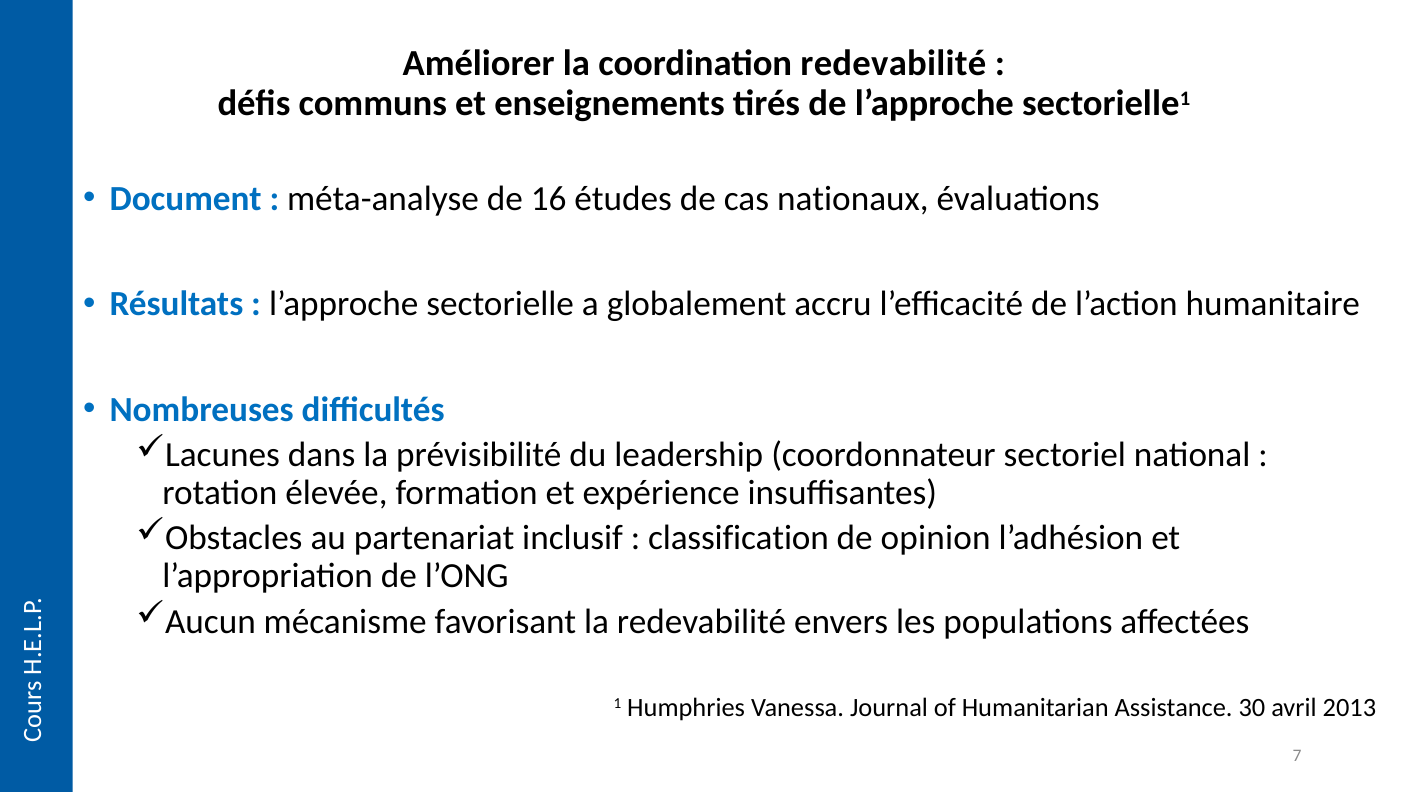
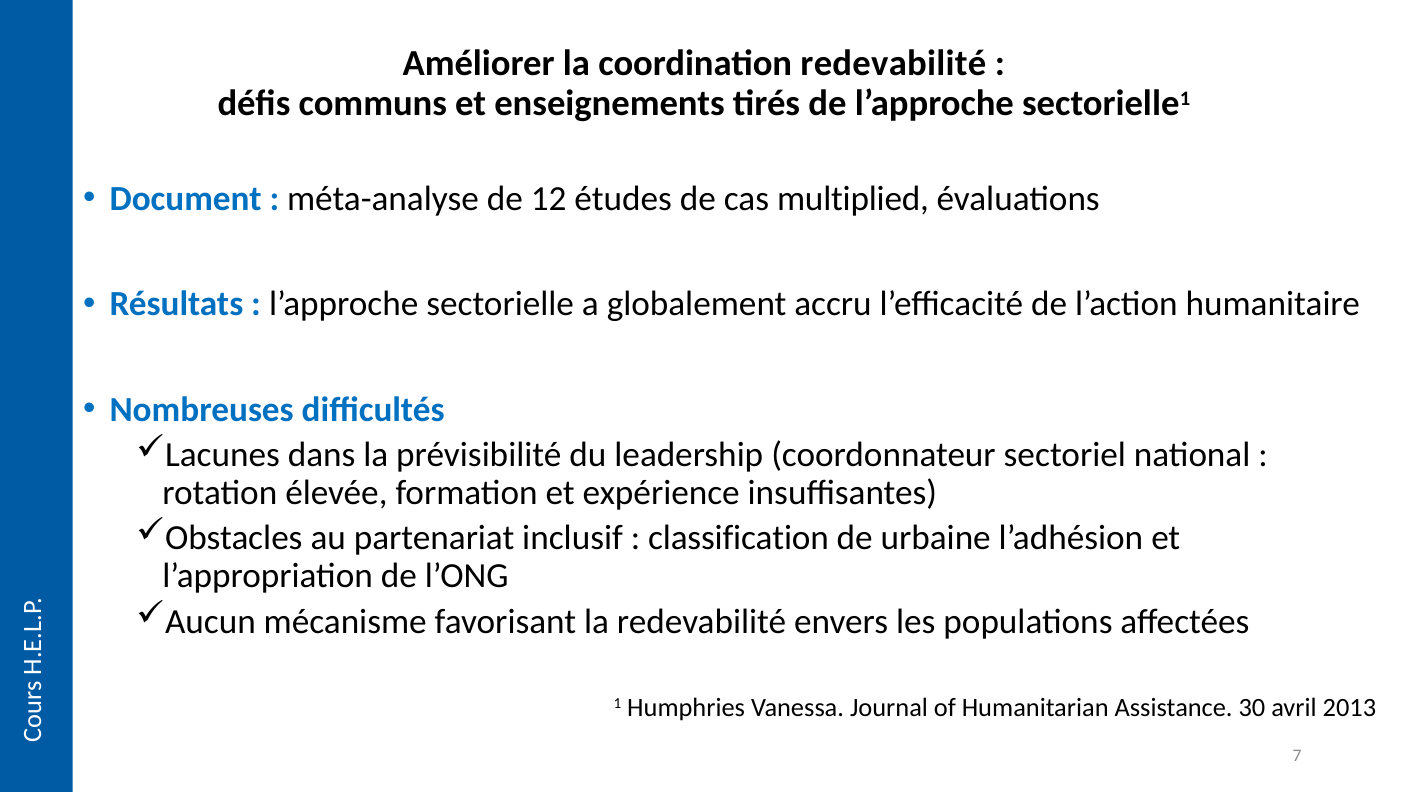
16: 16 -> 12 (549, 199)
nationaux: nationaux -> multiplied (853, 199)
opinion: opinion -> urbaine (936, 538)
